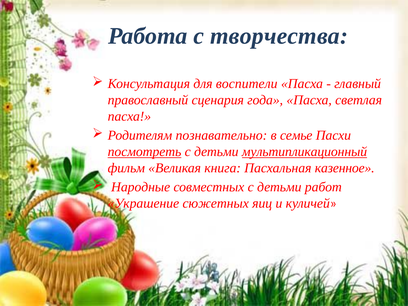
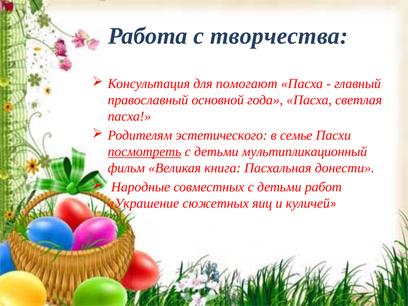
воспители: воспители -> помогают (247, 84)
сценария: сценария -> основной (218, 100)
познавательно: познавательно -> эстетического (221, 135)
мультипликационный underline: present -> none (305, 152)
казенное: казенное -> донести (345, 168)
